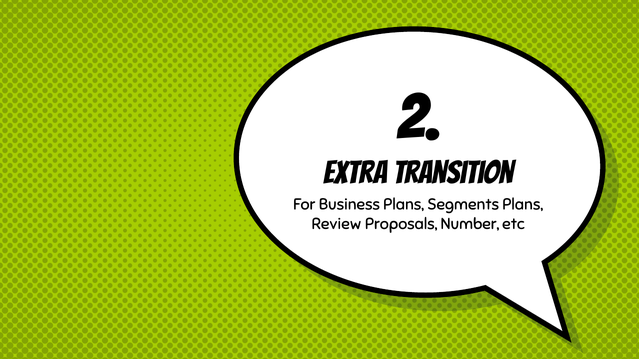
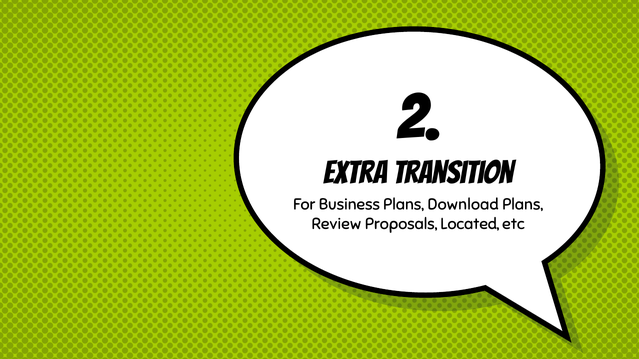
Segments: Segments -> Download (463, 205)
Number: Number -> Located (470, 224)
